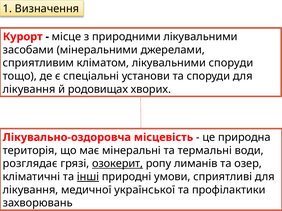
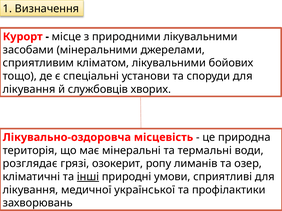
лікувальними споруди: споруди -> бойових (231, 63)
родовищах: родовищах -> службовців (98, 89)
озокерит underline: present -> none (118, 164)
